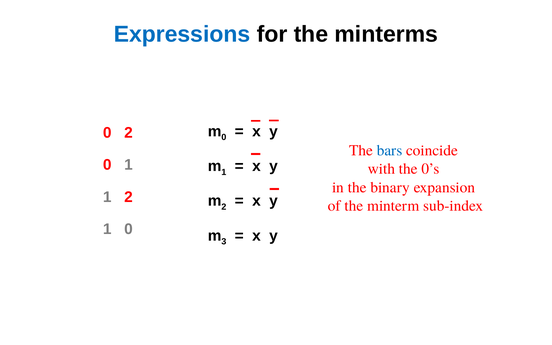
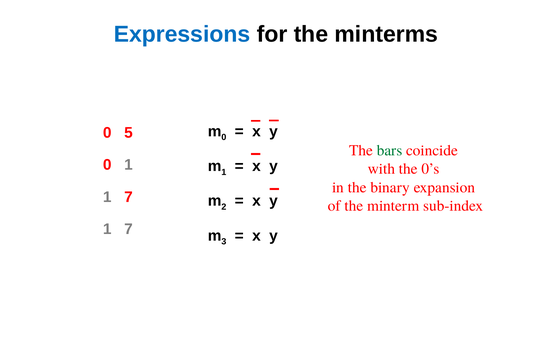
0 2: 2 -> 5 (128, 133)
bars colour: blue -> green (390, 151)
2: 2 -> 7 (129, 197)
0: 0 -> 7 (128, 229)
